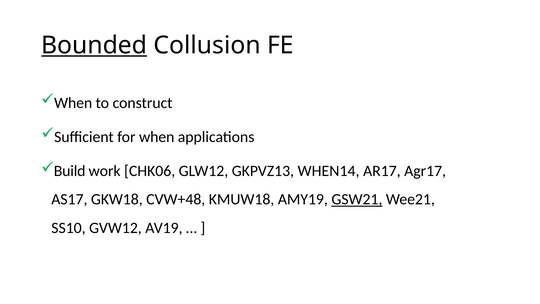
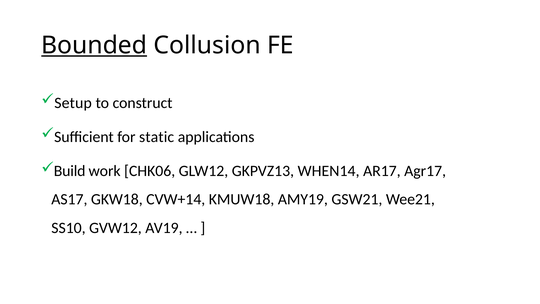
When: When -> Setup (73, 103)
for when: when -> static (157, 137)
CVW+48: CVW+48 -> CVW+14 (176, 199)
GSW21 underline: present -> none (357, 199)
